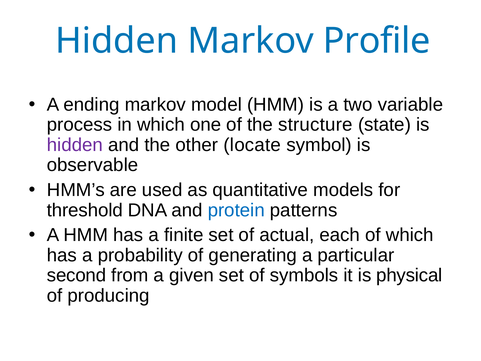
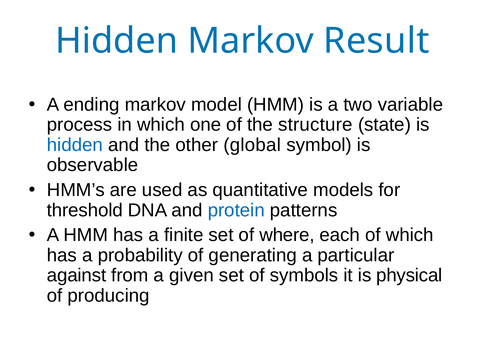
Profile: Profile -> Result (376, 41)
hidden colour: purple -> blue (75, 145)
locate: locate -> global (252, 145)
actual: actual -> where (287, 235)
second: second -> against (77, 275)
